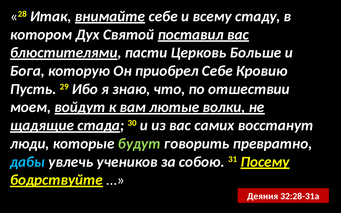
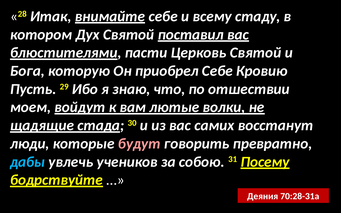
Церковь Больше: Больше -> Святой (255, 53)
будут colour: light green -> pink (139, 144)
32:28-31а: 32:28-31а -> 70:28-31а (300, 196)
